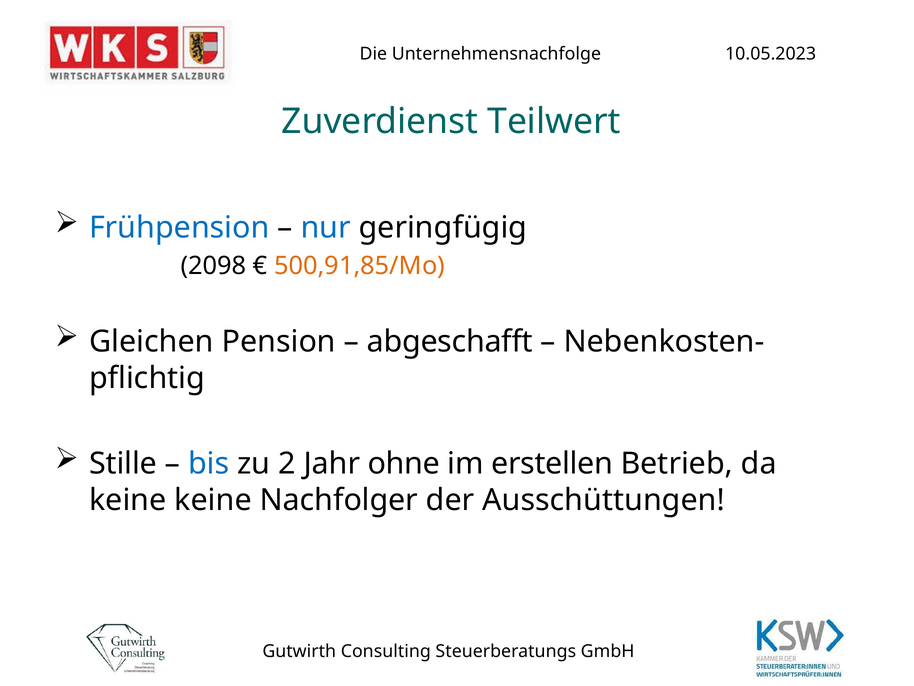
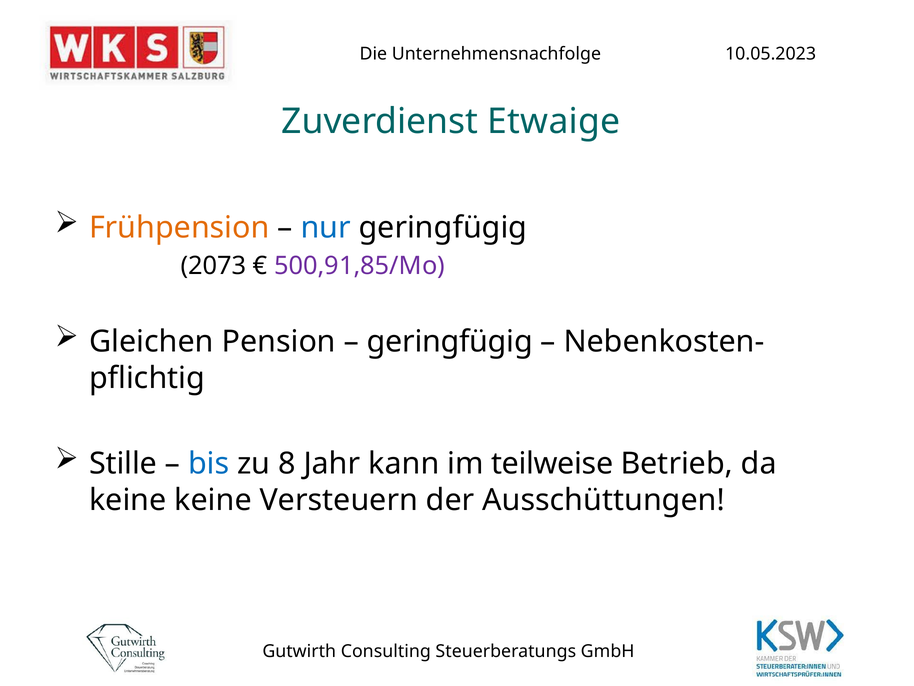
Teilwert: Teilwert -> Etwaige (554, 121)
Frühpension colour: blue -> orange (179, 228)
2098: 2098 -> 2073 (213, 266)
500,91,85/Mo colour: orange -> purple (360, 266)
abgeschafft: abgeschafft -> geringfügig (450, 341)
2: 2 -> 8 (287, 463)
ohne: ohne -> kann (404, 463)
erstellen: erstellen -> teilweise (552, 463)
Nachfolger: Nachfolger -> Versteuern (339, 500)
